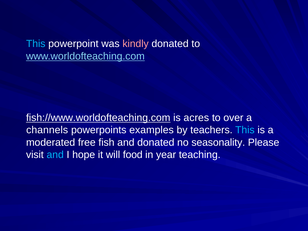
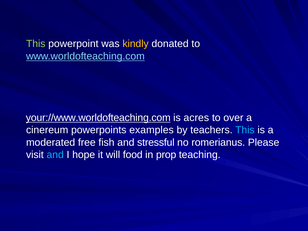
This colour: light blue -> light green (36, 44)
kindly colour: pink -> yellow (136, 44)
fish://www.worldofteaching.com: fish://www.worldofteaching.com -> your://www.worldofteaching.com (98, 118)
channels: channels -> cinereum (47, 130)
and donated: donated -> stressful (156, 142)
seasonality: seasonality -> romerianus (218, 142)
year: year -> prop (166, 155)
